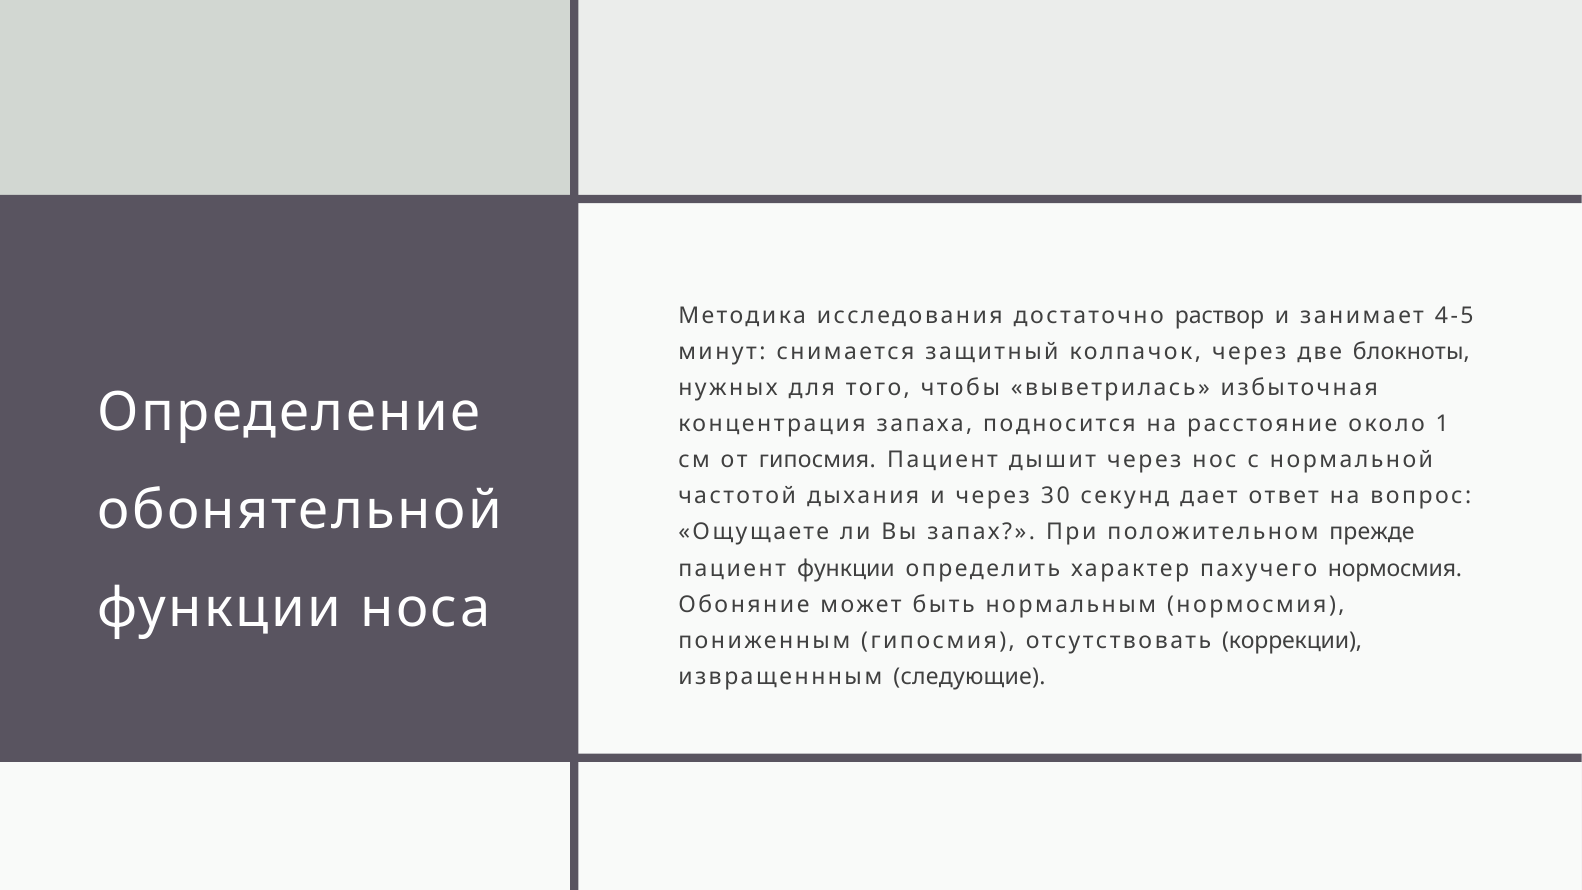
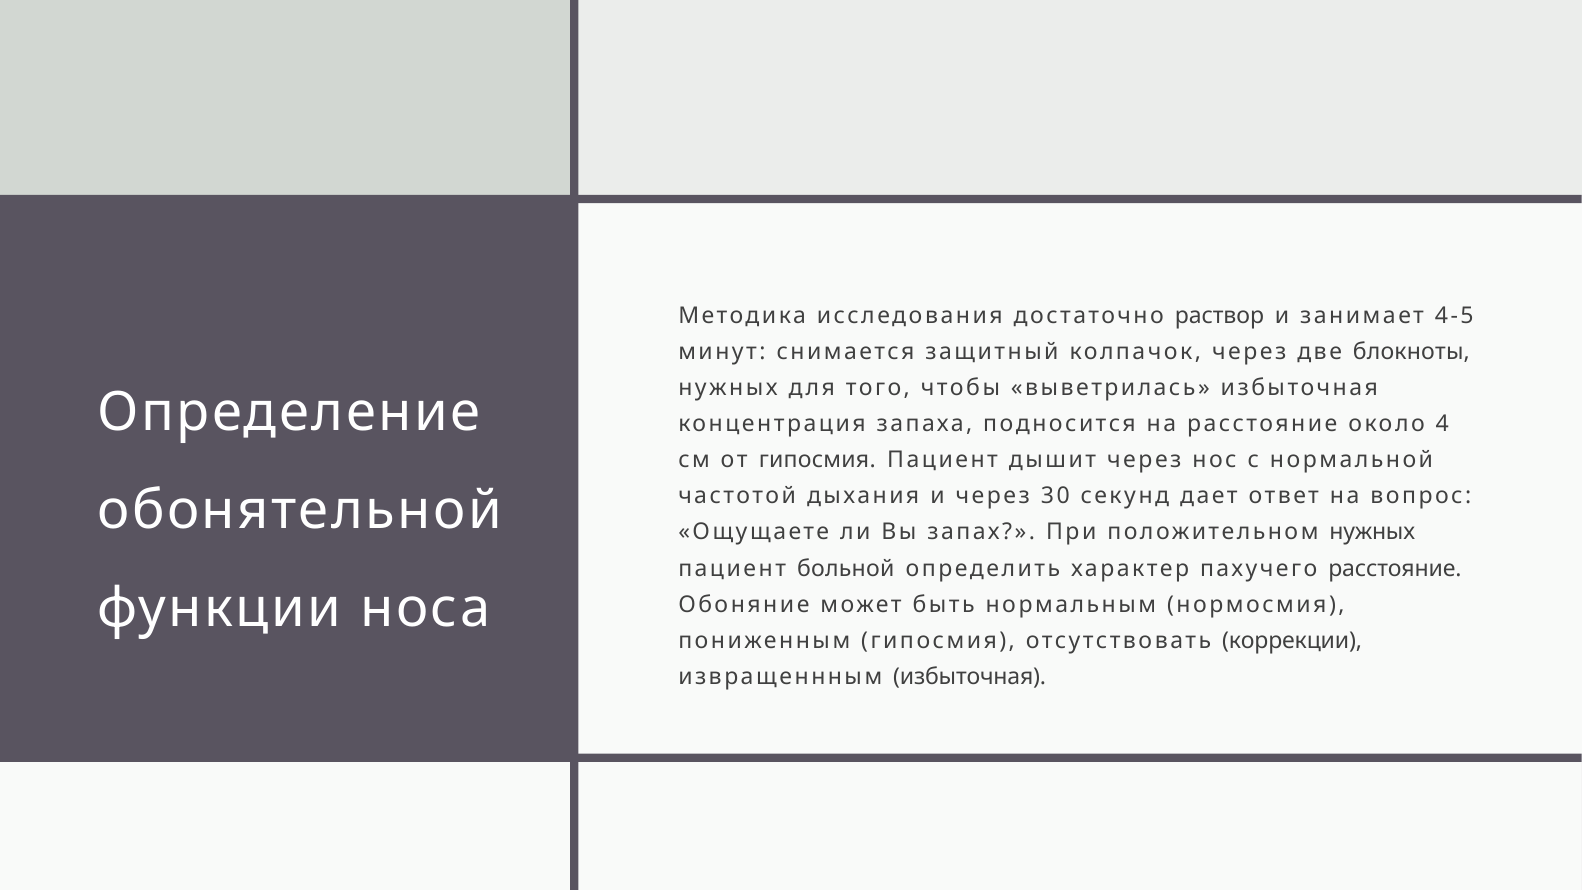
1: 1 -> 4 (1442, 424)
положительном прежде: прежде -> нужных (1372, 532)
пациент функции: функции -> больной (846, 568)
пахучего нормосмия: нормосмия -> расстояние (1395, 568)
извращеннным следующие: следующие -> избыточная (970, 677)
